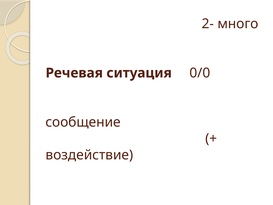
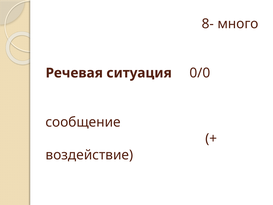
2-: 2- -> 8- (208, 24)
